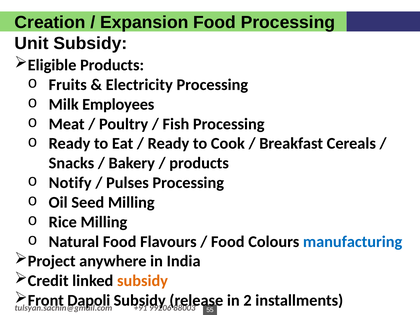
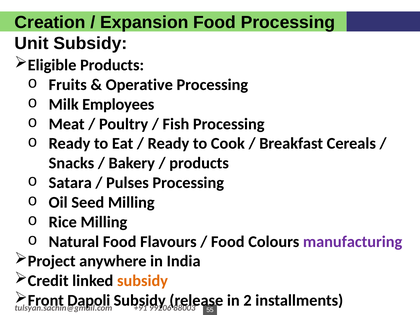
Electricity: Electricity -> Operative (139, 85)
Notify: Notify -> Satara (70, 183)
manufacturing colour: blue -> purple (353, 242)
